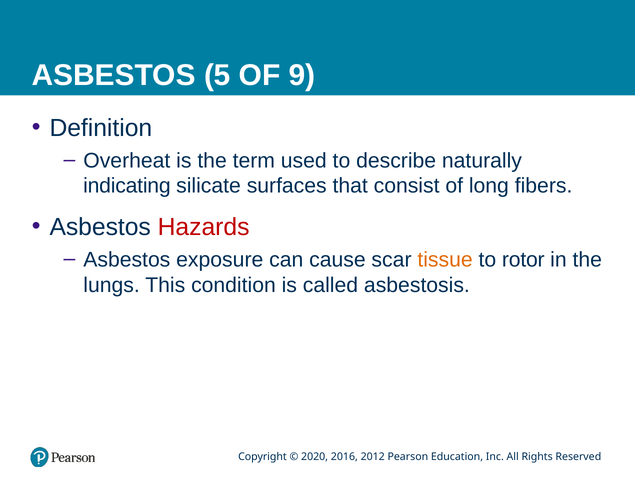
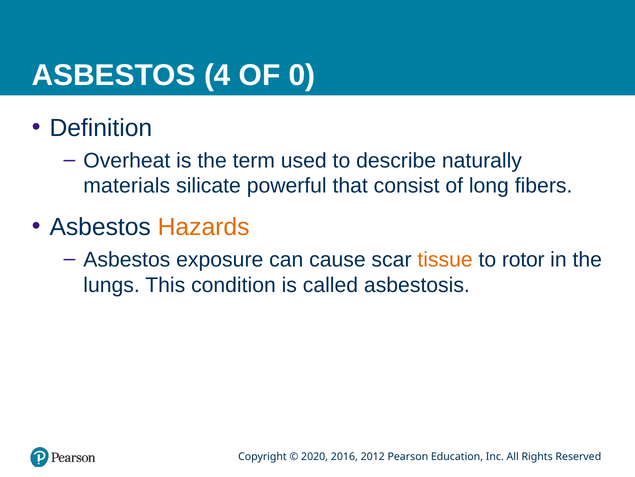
5: 5 -> 4 (217, 75)
9: 9 -> 0 (302, 75)
indicating: indicating -> materials (127, 186)
surfaces: surfaces -> powerful (287, 186)
Hazards colour: red -> orange (204, 227)
